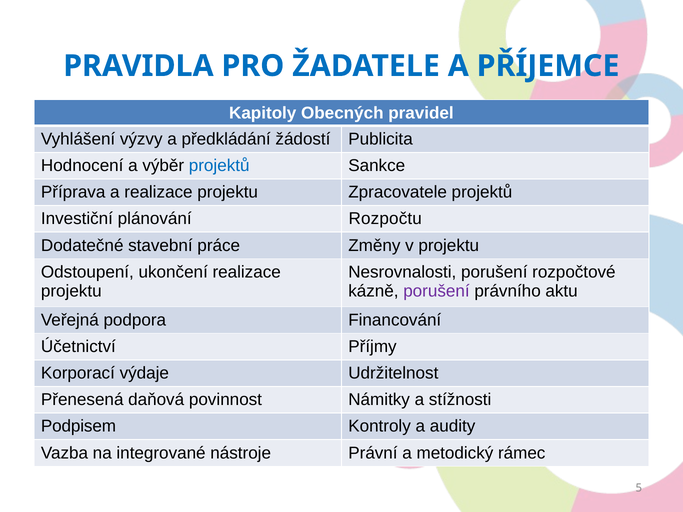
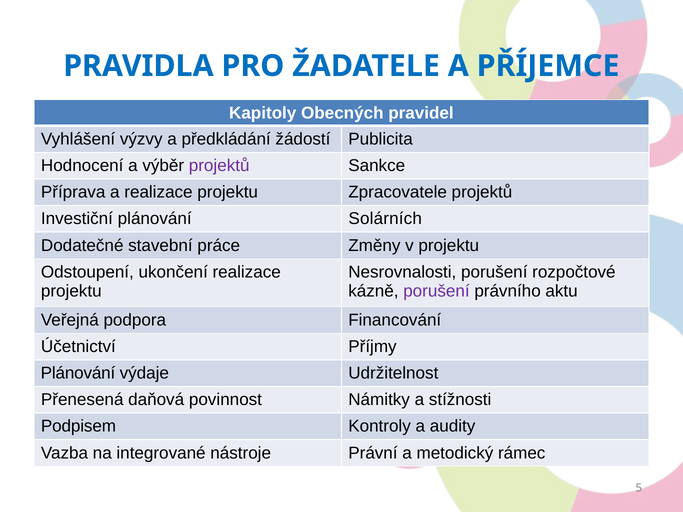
projektů colour: blue -> purple (219, 166)
Rozpočtu: Rozpočtu -> Solárních (385, 219)
Korporací: Korporací -> Plánování (78, 373)
